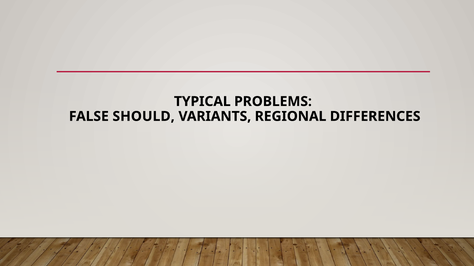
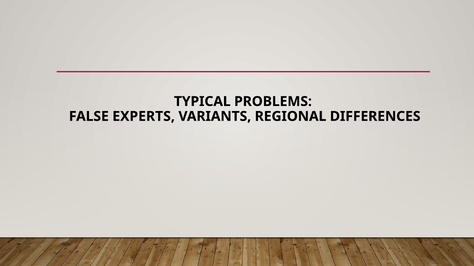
SHOULD: SHOULD -> EXPERTS (144, 117)
